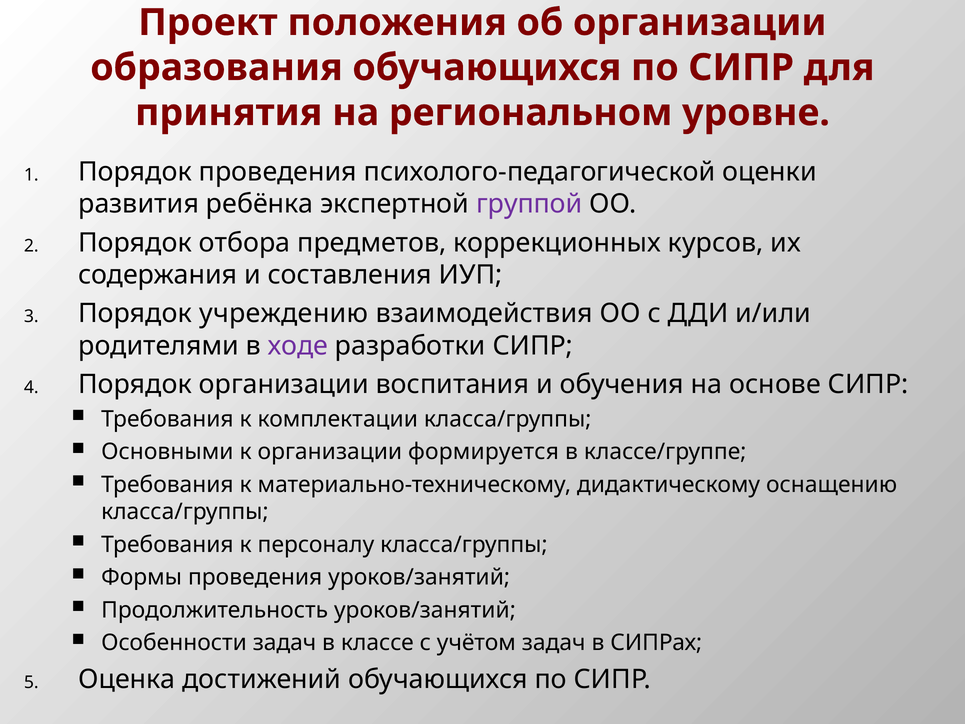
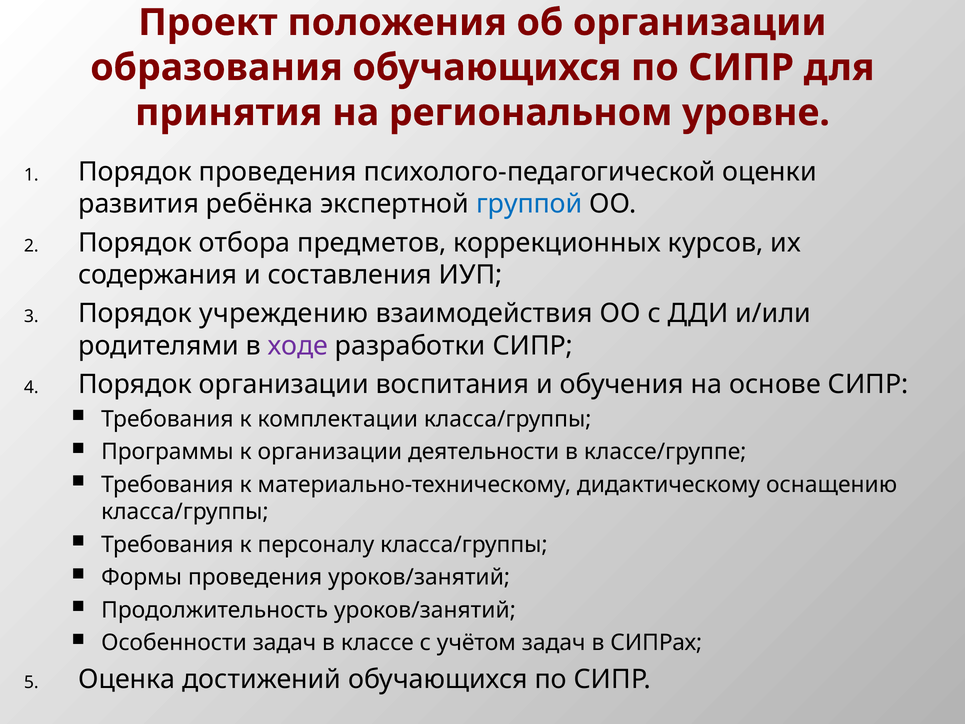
группой colour: purple -> blue (529, 204)
Основными: Основными -> Программы (167, 452)
формируется: формируется -> деятельности (484, 452)
